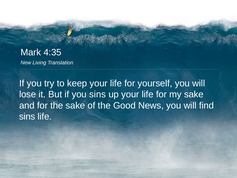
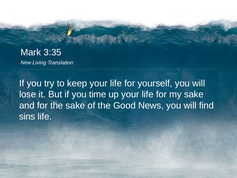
4:35: 4:35 -> 3:35 (52, 52)
you sins: sins -> time (98, 94)
